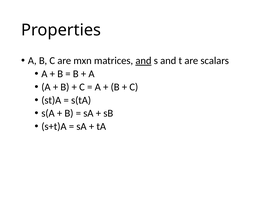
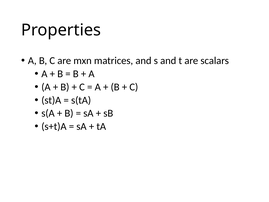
and underline: present -> none (143, 61)
